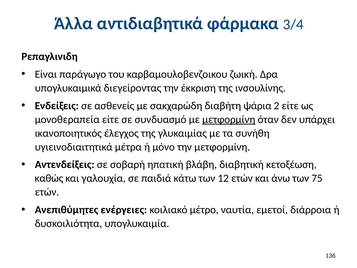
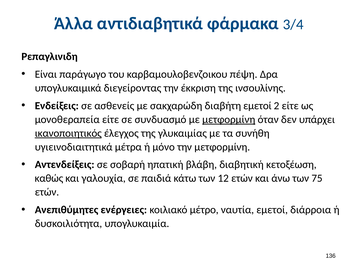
ζωική: ζωική -> πέψη (244, 74)
διαβήτη ψάρια: ψάρια -> εμετοί (257, 106)
ικανοποιητικός underline: none -> present (68, 133)
